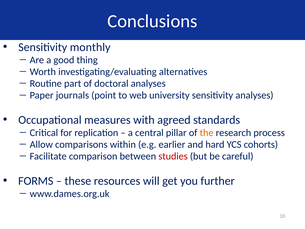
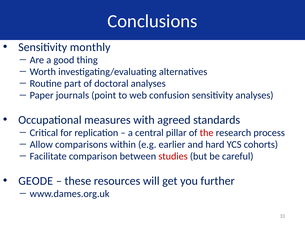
university: university -> confusion (169, 95)
the colour: orange -> red (207, 133)
FORMS: FORMS -> GEODE (36, 181)
